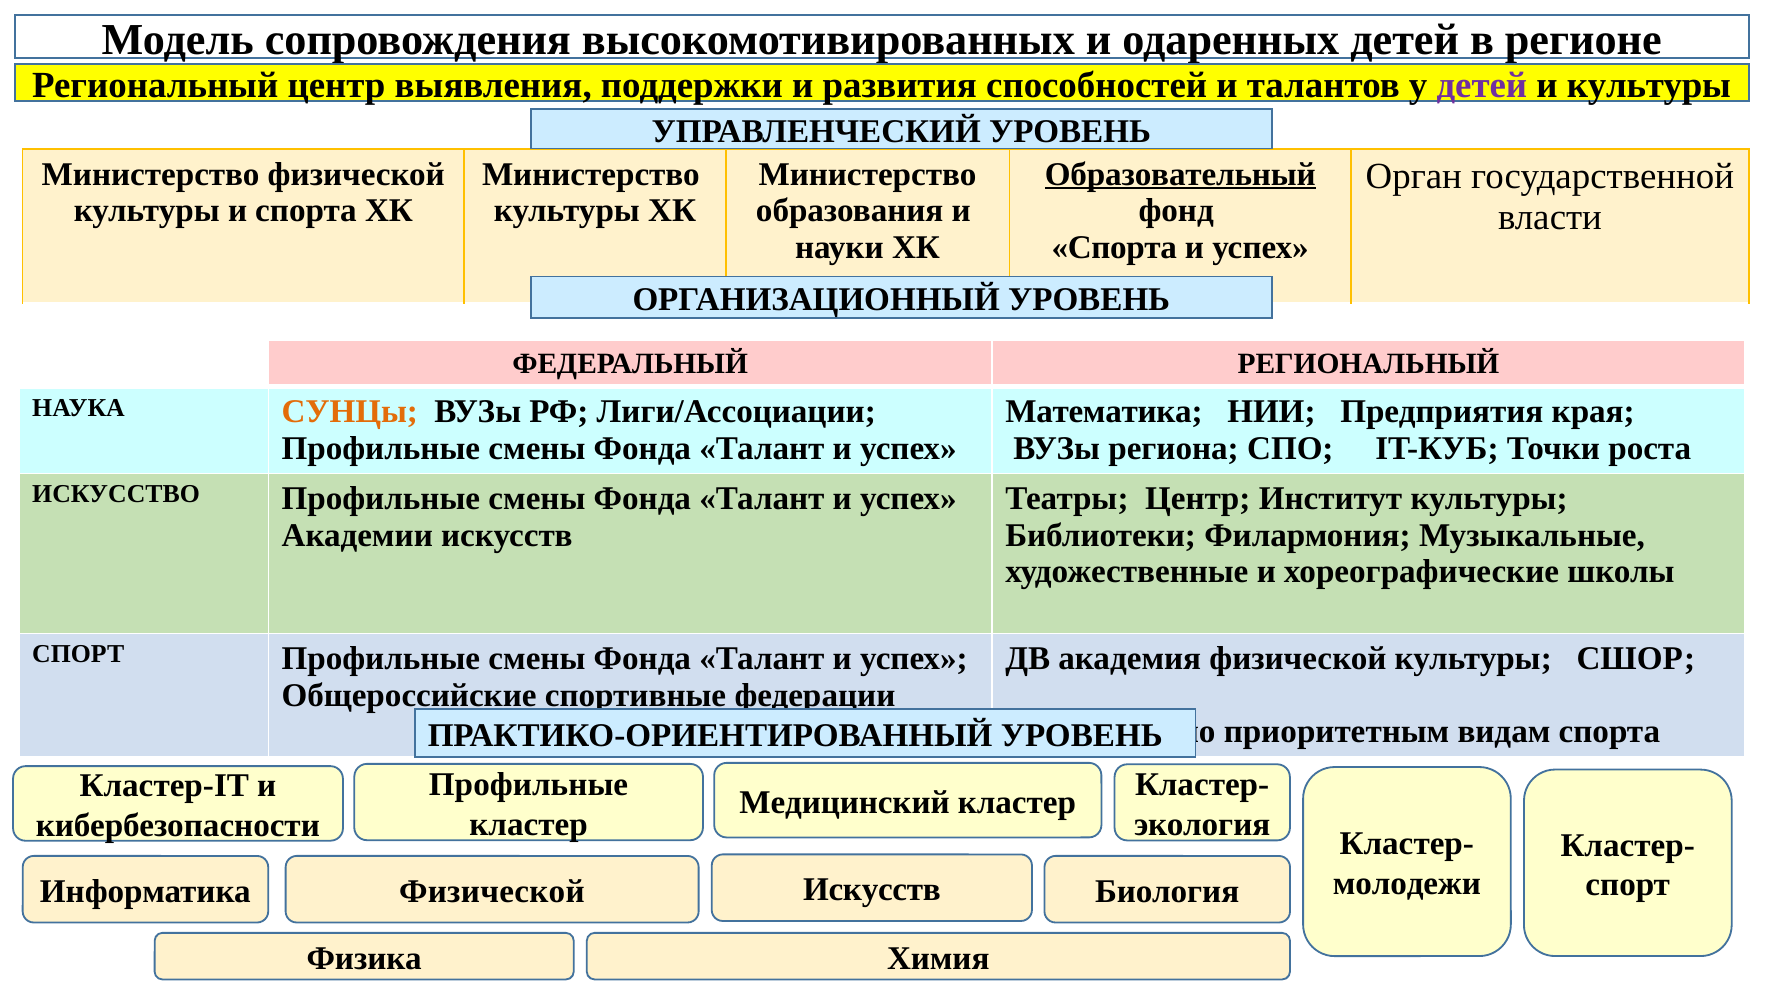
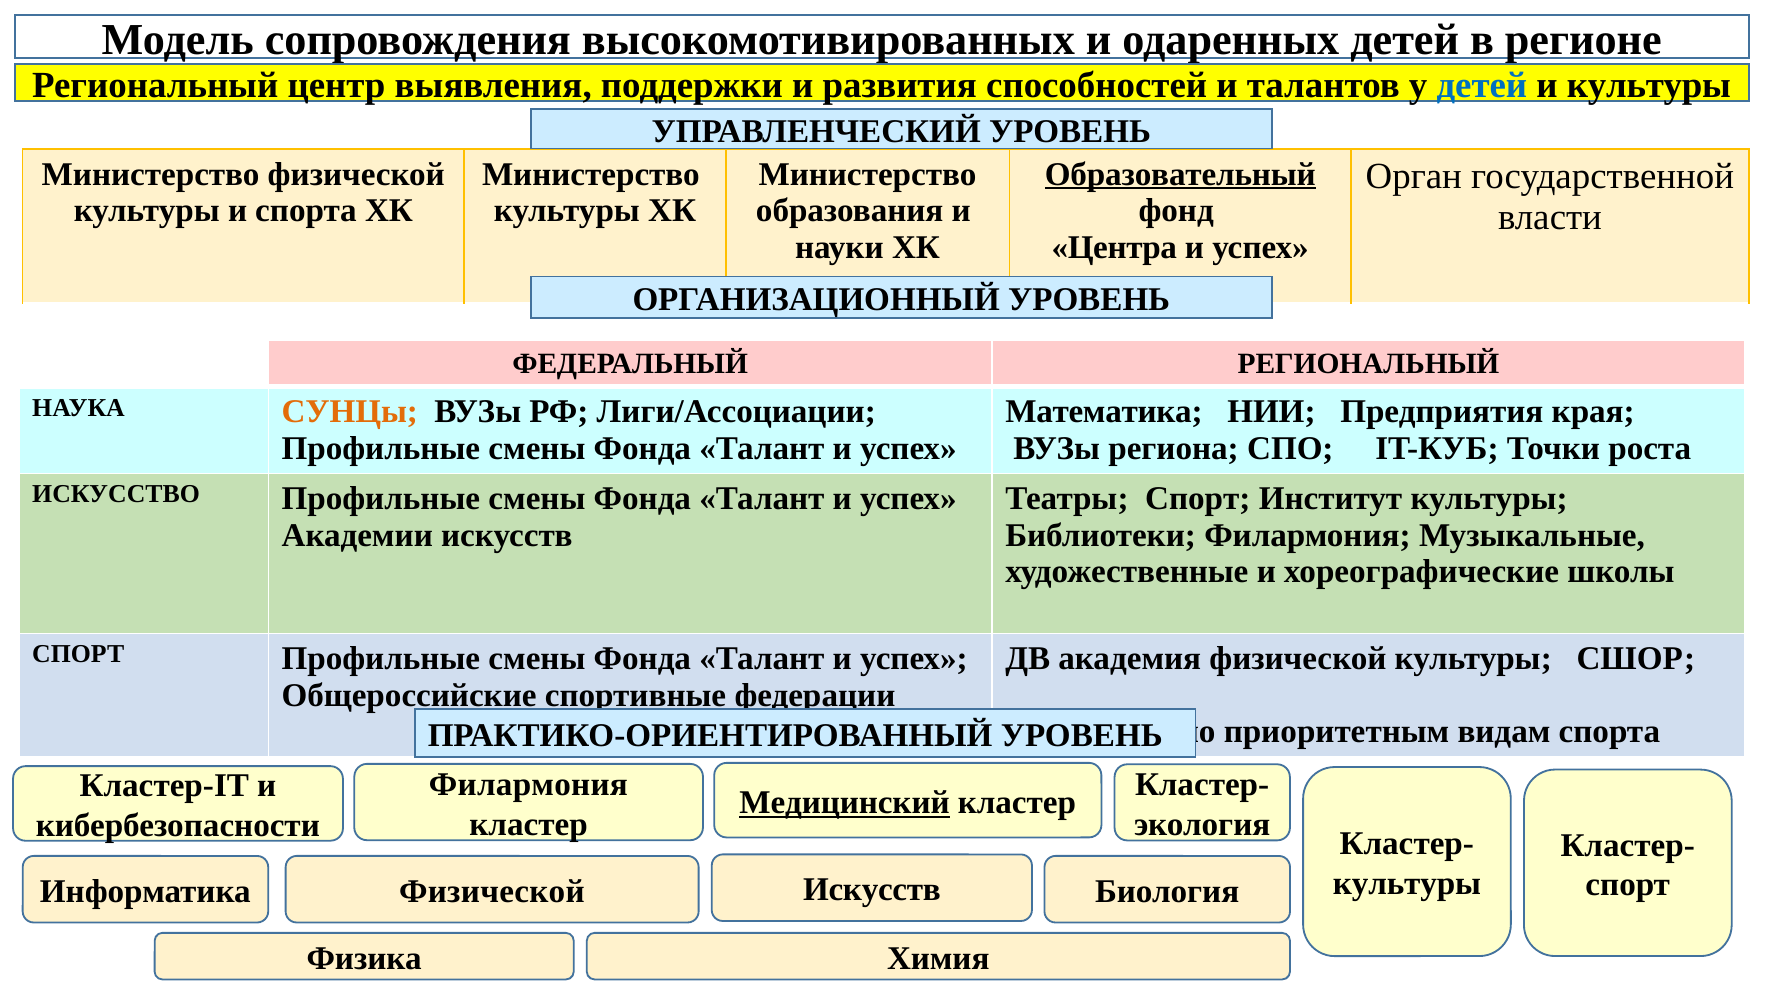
детей colour: purple -> blue (1482, 85)
Спорта: Спорта -> Центра (1114, 248)
Театры Центр: Центр -> Спорт (1198, 499)
Профильные: Профильные -> Филармония (528, 785)
Медицинский underline: none -> present (844, 803)
молодежи: молодежи -> культуры (1407, 884)
